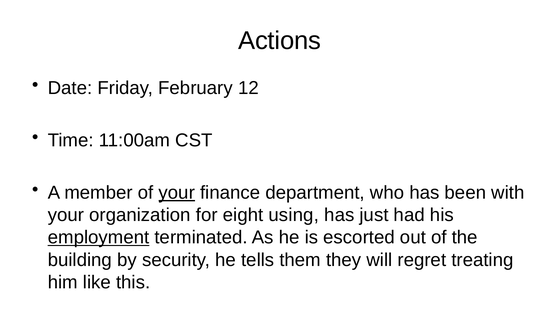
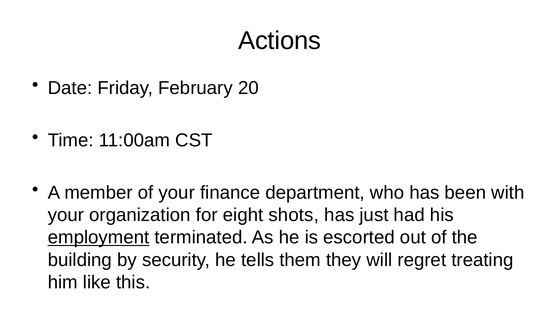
12: 12 -> 20 (248, 88)
your underline: present -> none (177, 192)
using: using -> shots (294, 215)
